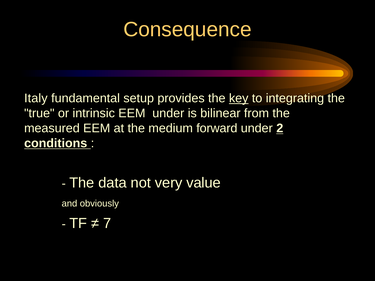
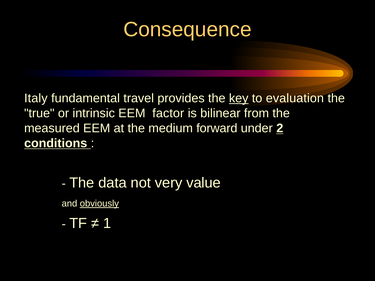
setup: setup -> travel (139, 98)
integrating: integrating -> evaluation (295, 98)
EEM under: under -> factor (168, 113)
obviously underline: none -> present (99, 204)
7: 7 -> 1 (107, 224)
